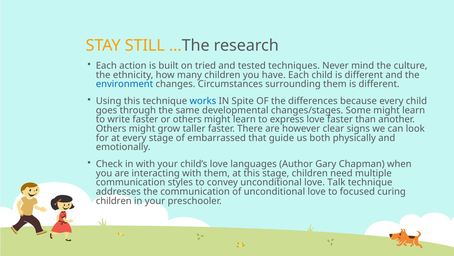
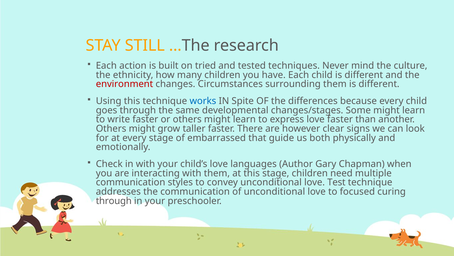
environment colour: blue -> red (124, 84)
Talk: Talk -> Test (336, 182)
children: children -> through (114, 200)
